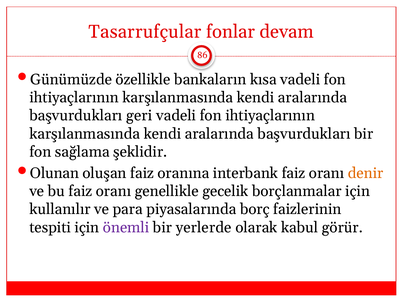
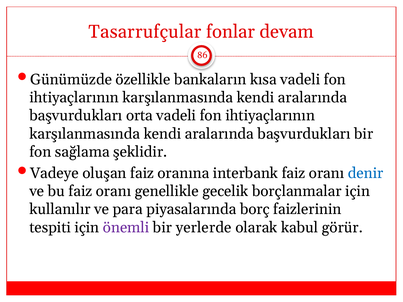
geri: geri -> orta (139, 116)
Olunan: Olunan -> Vadeye (54, 173)
denir colour: orange -> blue (366, 173)
